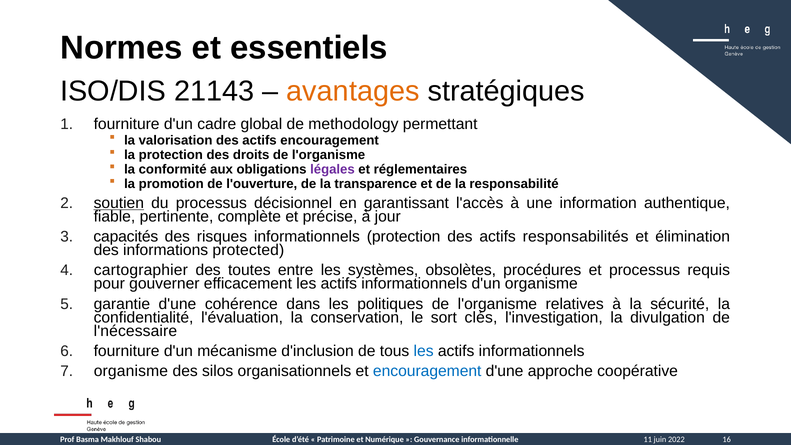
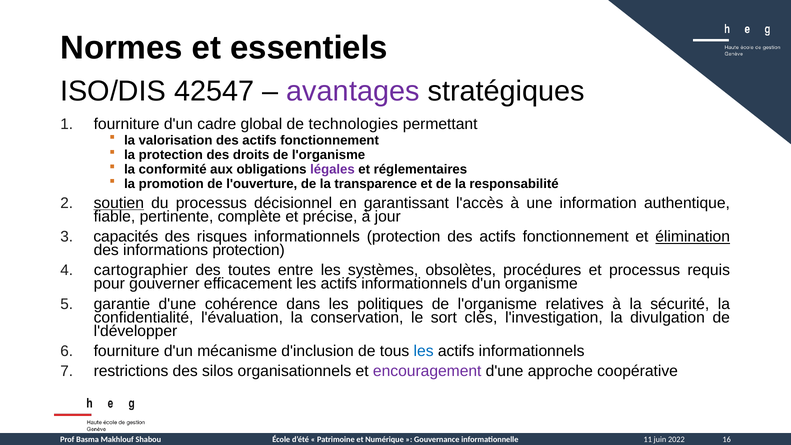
21143: 21143 -> 42547 (214, 91)
avantages colour: orange -> purple (353, 91)
methodology: methodology -> technologies (353, 124)
valorisation des actifs encouragement: encouragement -> fonctionnement (330, 140)
protection des actifs responsabilités: responsabilités -> fonctionnement (576, 237)
élimination underline: none -> present (693, 237)
informations protected: protected -> protection (249, 250)
l'nécessaire: l'nécessaire -> l'développer (135, 331)
organisme: organisme -> restrictions (131, 371)
encouragement colour: blue -> purple (427, 371)
